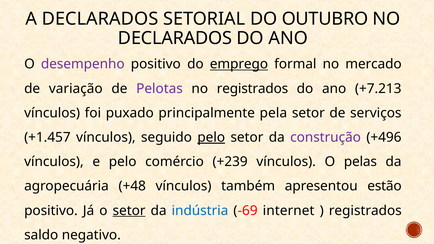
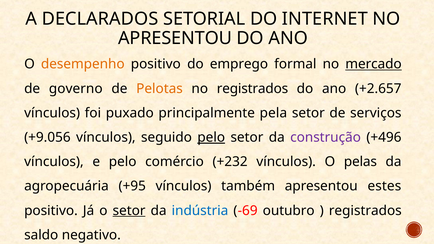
OUTUBRO: OUTUBRO -> INTERNET (325, 19)
DECLARADOS: DECLARADOS -> APRESENTOU (175, 38)
desempenho colour: purple -> orange (83, 64)
emprego underline: present -> none (239, 64)
mercado underline: none -> present (374, 64)
variação: variação -> governo (76, 89)
Pelotas colour: purple -> orange (160, 89)
+7.213: +7.213 -> +2.657 (378, 89)
+1.457: +1.457 -> +9.056 (47, 137)
+239: +239 -> +232 (230, 162)
+48: +48 -> +95 (132, 186)
estão: estão -> estes (384, 186)
internet: internet -> outubro (289, 211)
